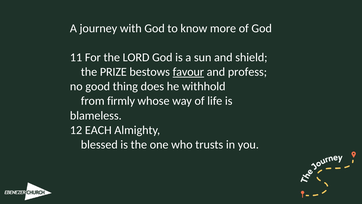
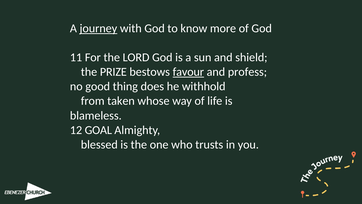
journey underline: none -> present (98, 28)
firmly: firmly -> taken (121, 101)
EACH: EACH -> GOAL (98, 130)
